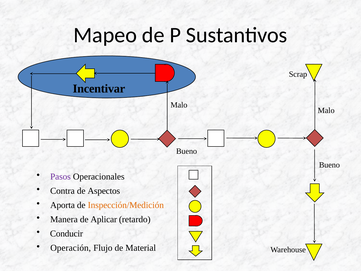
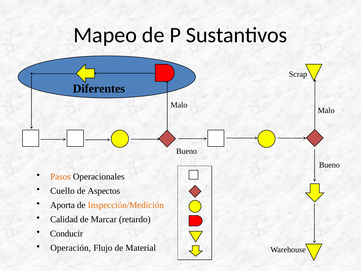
Incentivar: Incentivar -> Diferentes (99, 89)
Pasos colour: purple -> orange (60, 176)
Contra: Contra -> Cuello (62, 191)
Manera: Manera -> Calidad (64, 219)
Aplicar: Aplicar -> Marcar (104, 219)
